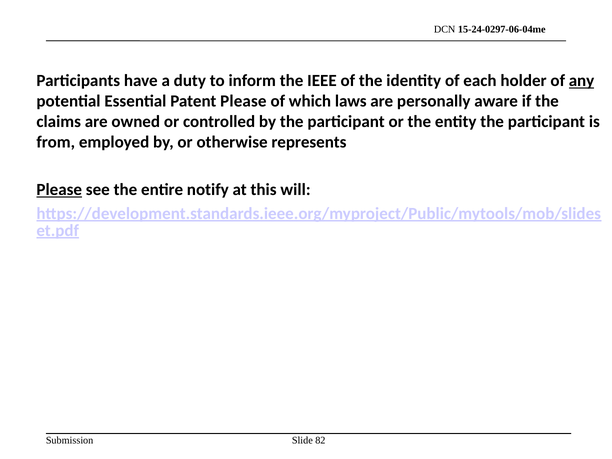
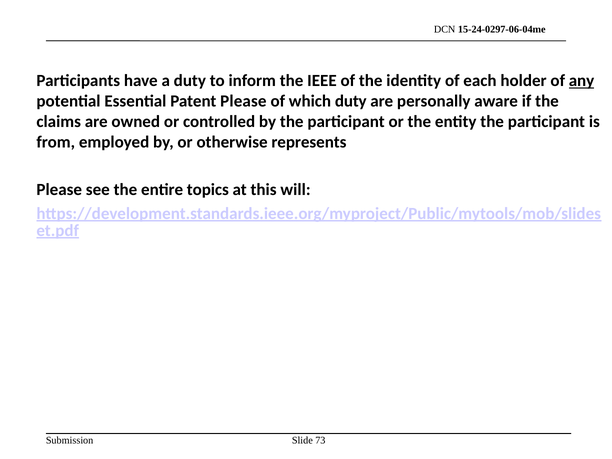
which laws: laws -> duty (351, 101)
Please underline: present -> none (59, 190)
notify: notify -> topics (208, 190)
82: 82 -> 73 (320, 440)
